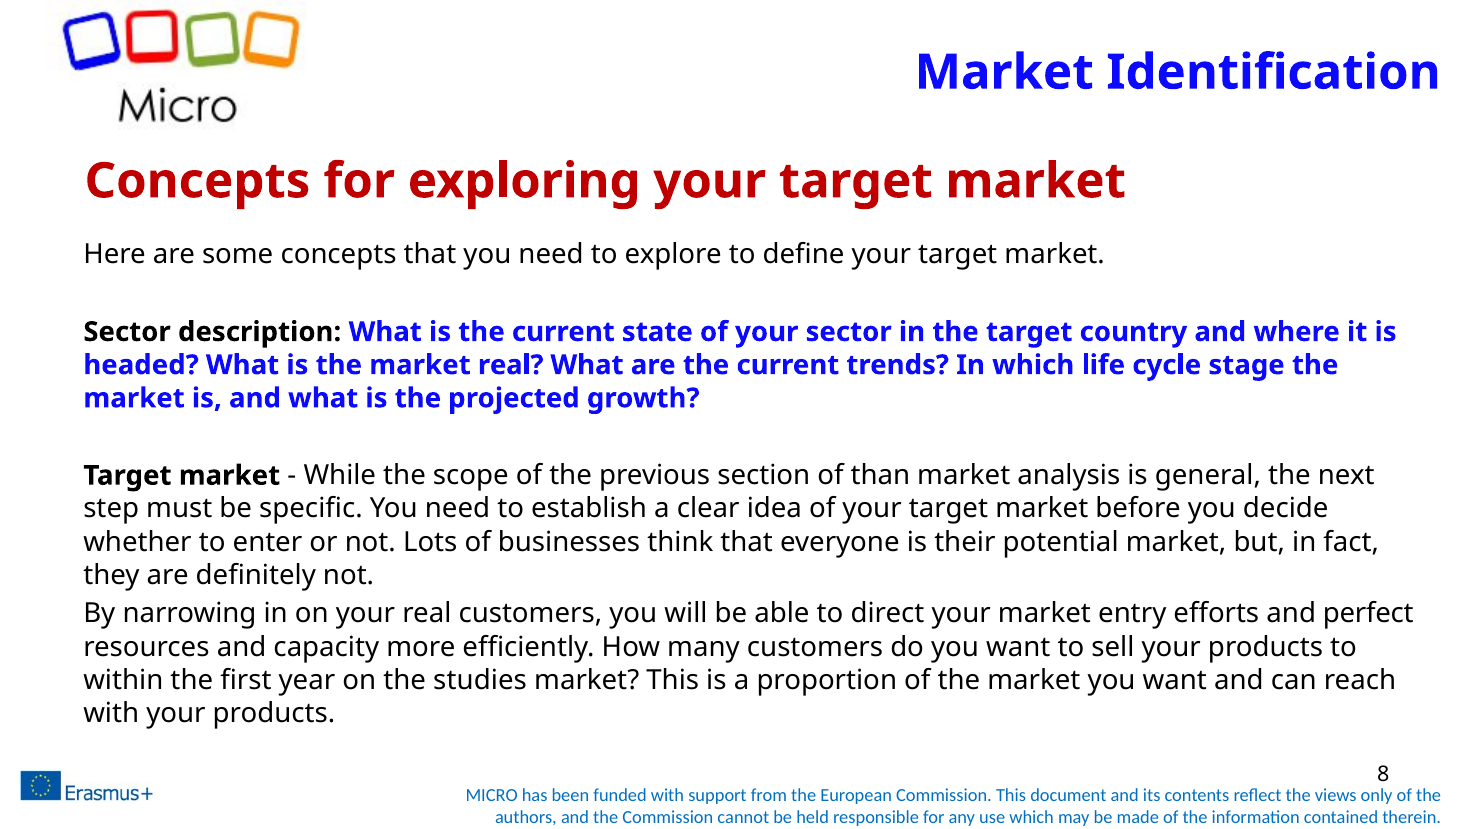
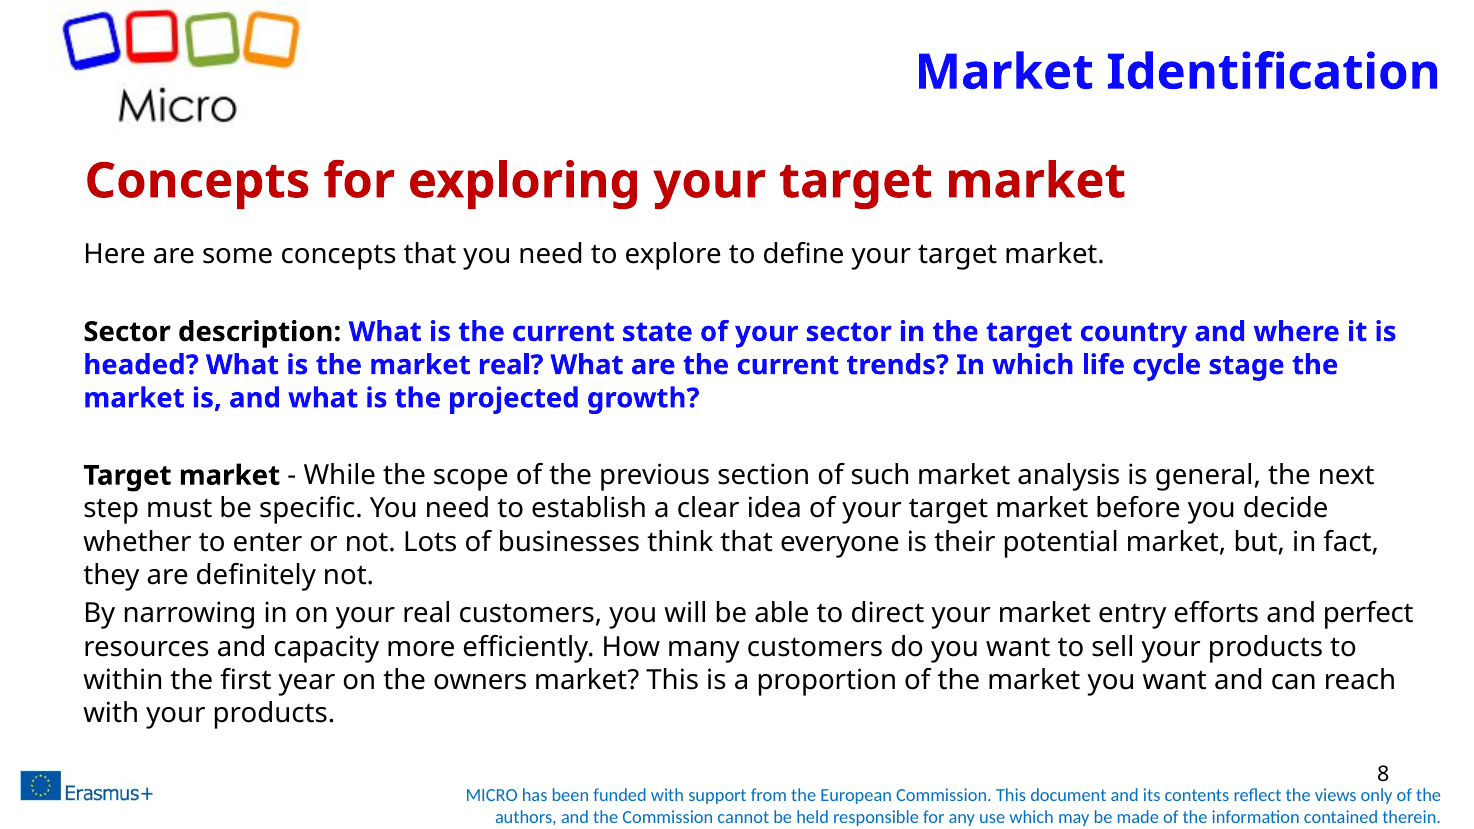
than: than -> such (881, 476)
studies: studies -> owners (480, 680)
